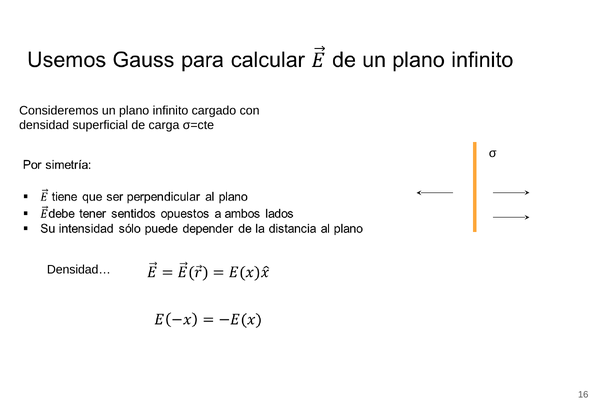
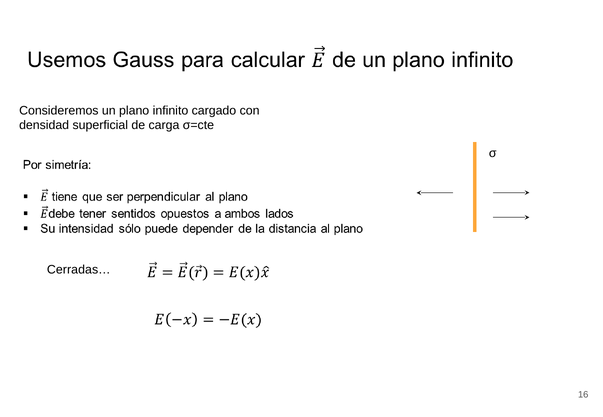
Densidad…: Densidad… -> Cerradas… (79, 270)
